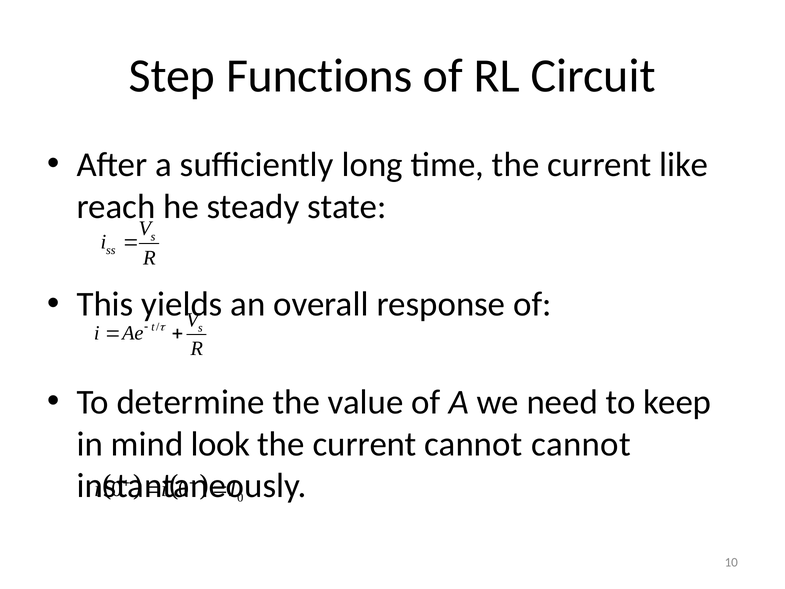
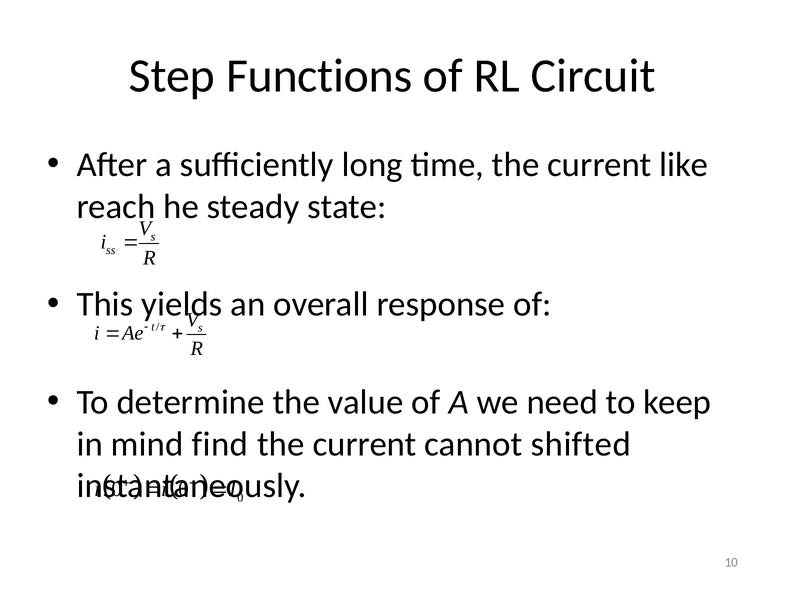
look: look -> find (220, 444)
cannot cannot: cannot -> shifted (581, 444)
